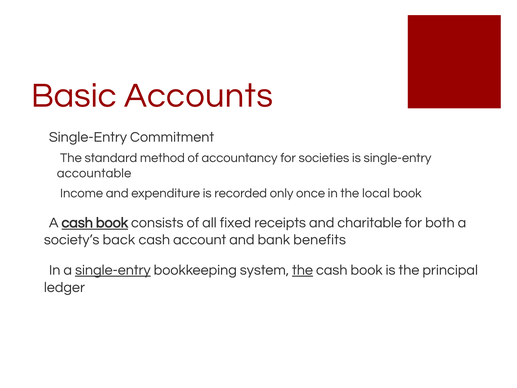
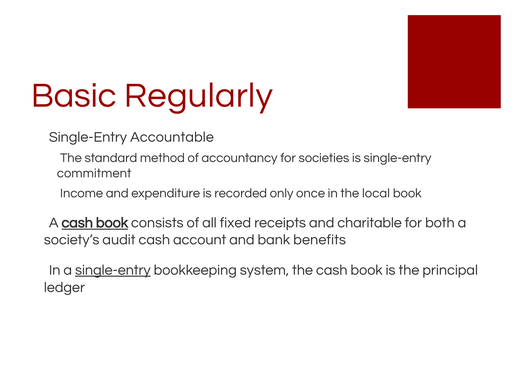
Accounts: Accounts -> Regularly (198, 95)
Commitment: Commitment -> Accountable (172, 137)
accountable: accountable -> commitment (94, 173)
back: back -> audit (119, 240)
the underline: present -> none (303, 270)
